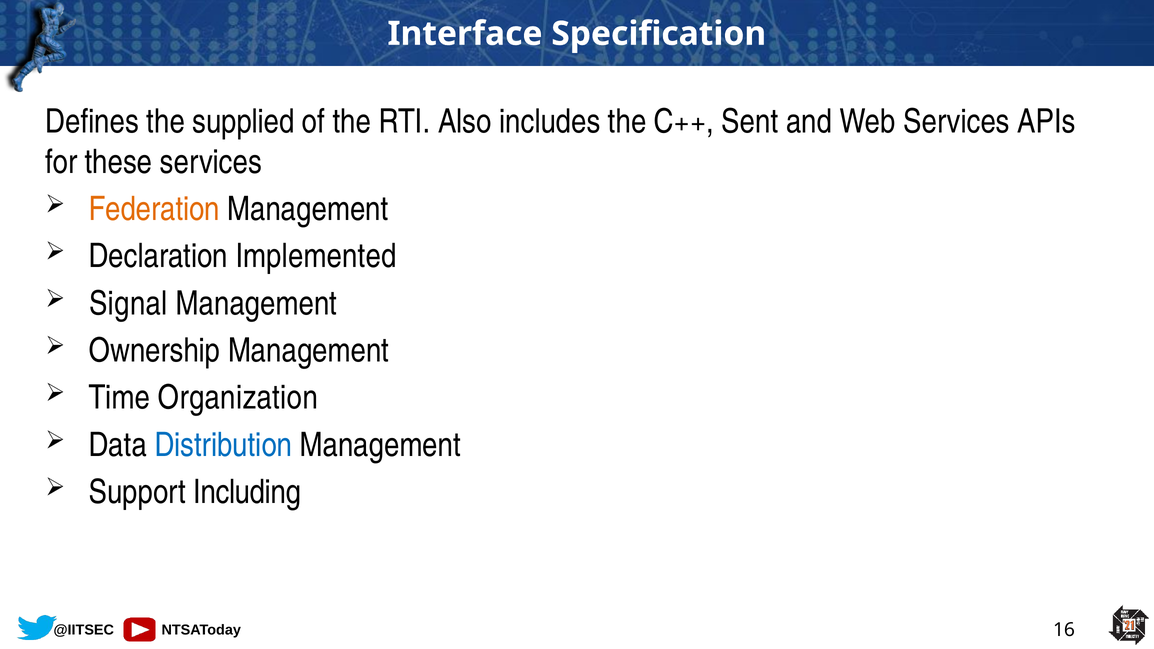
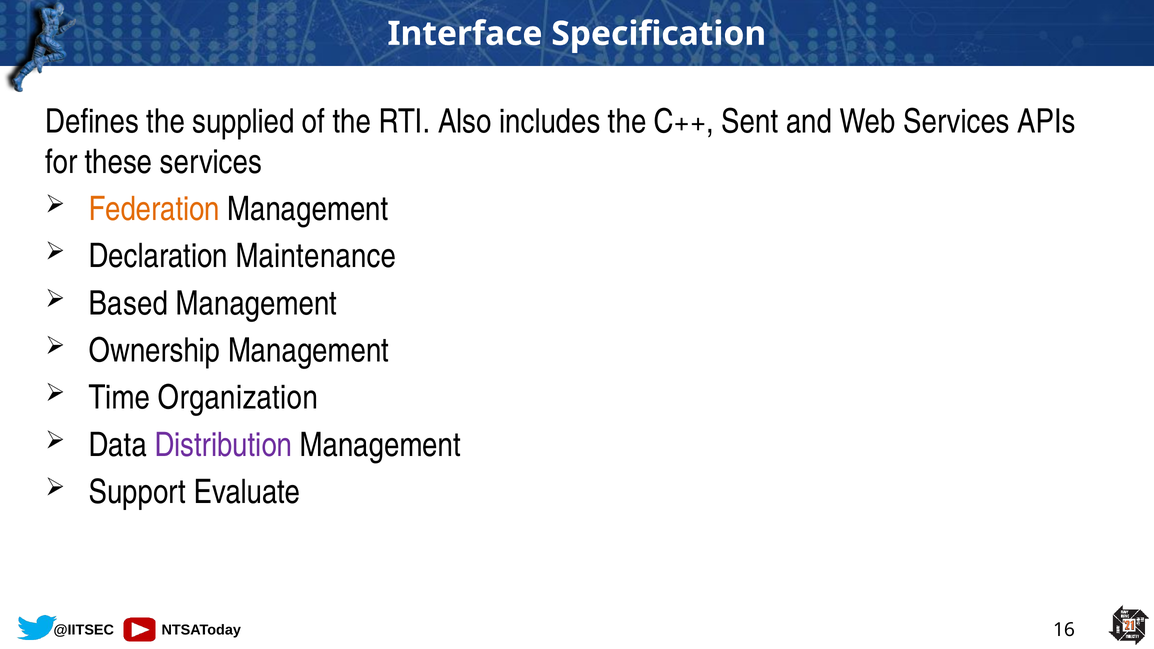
Implemented: Implemented -> Maintenance (316, 256)
Signal: Signal -> Based (128, 304)
Distribution colour: blue -> purple (223, 445)
Including: Including -> Evaluate (247, 492)
